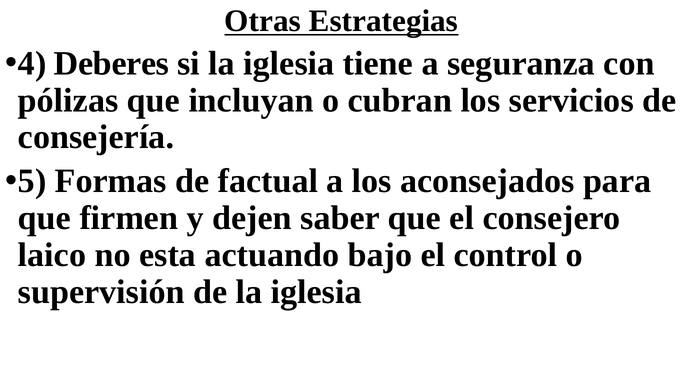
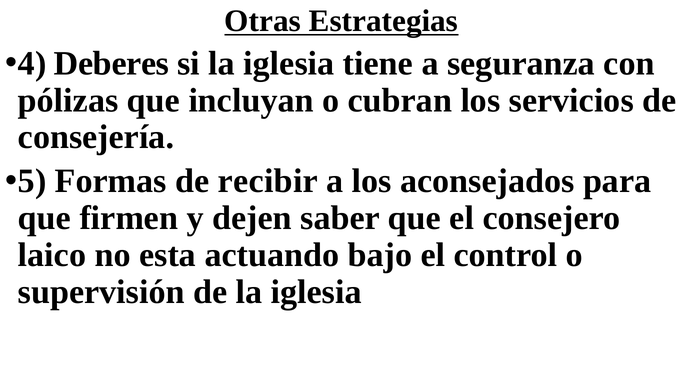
factual: factual -> recibir (268, 181)
